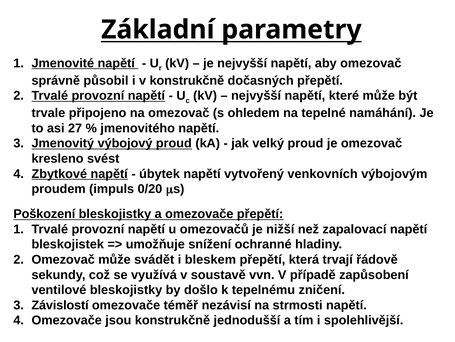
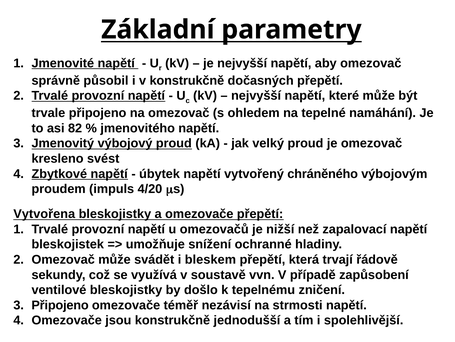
27: 27 -> 82 (75, 128)
venkovních: venkovních -> chráněného (323, 173)
0/20: 0/20 -> 4/20 (150, 189)
Poškození: Poškození -> Vytvořena (44, 214)
3 Závislostí: Závislostí -> Připojeno (60, 305)
